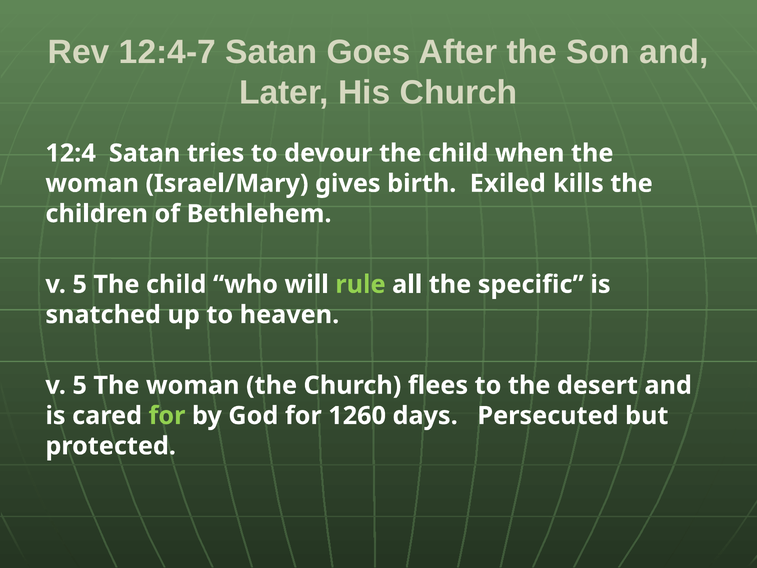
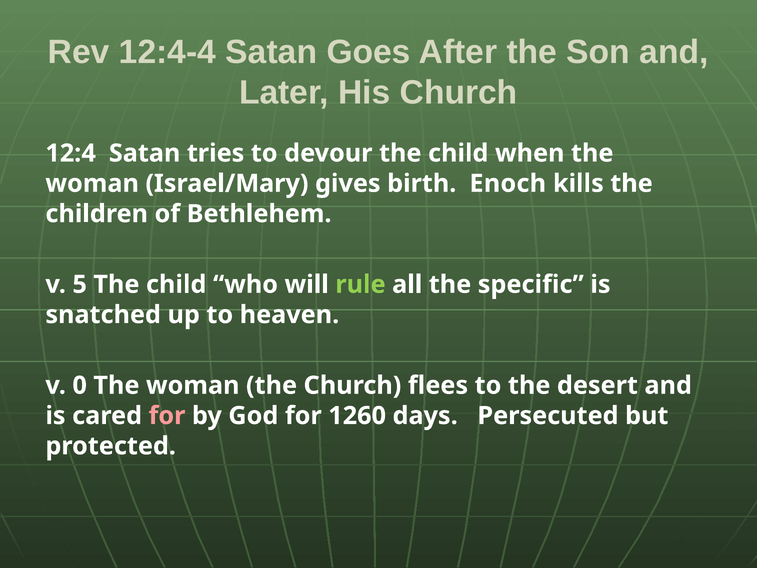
12:4-7: 12:4-7 -> 12:4-4 (167, 52)
Exiled: Exiled -> Enoch (508, 183)
5: 5 -> 0 (80, 385)
for colour: light green -> pink (167, 416)
